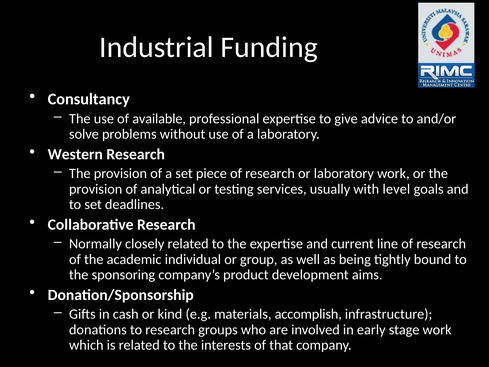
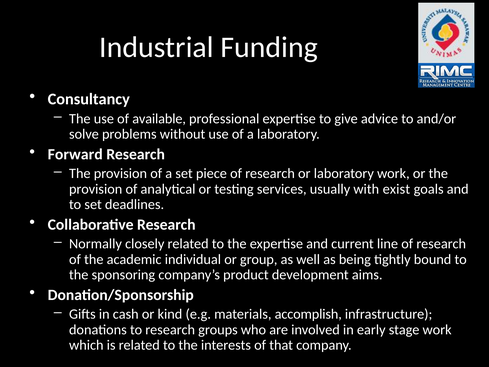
Western: Western -> Forward (75, 154)
level: level -> exist (396, 189)
